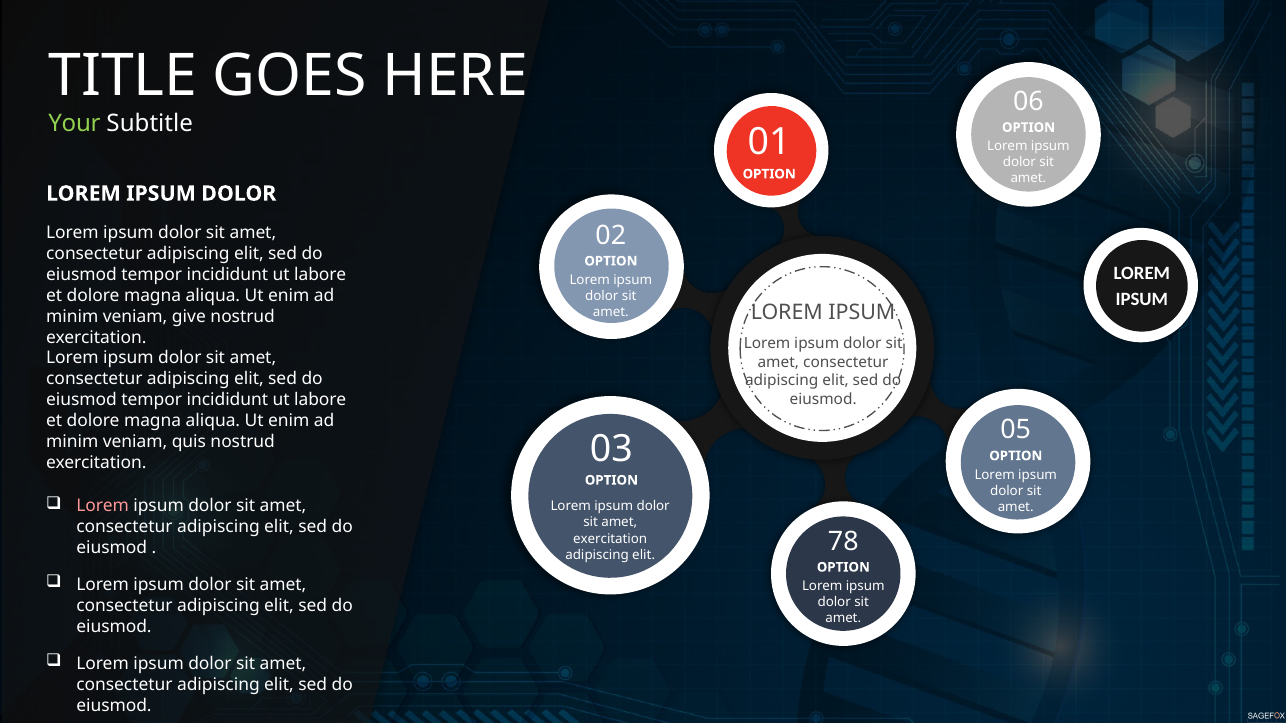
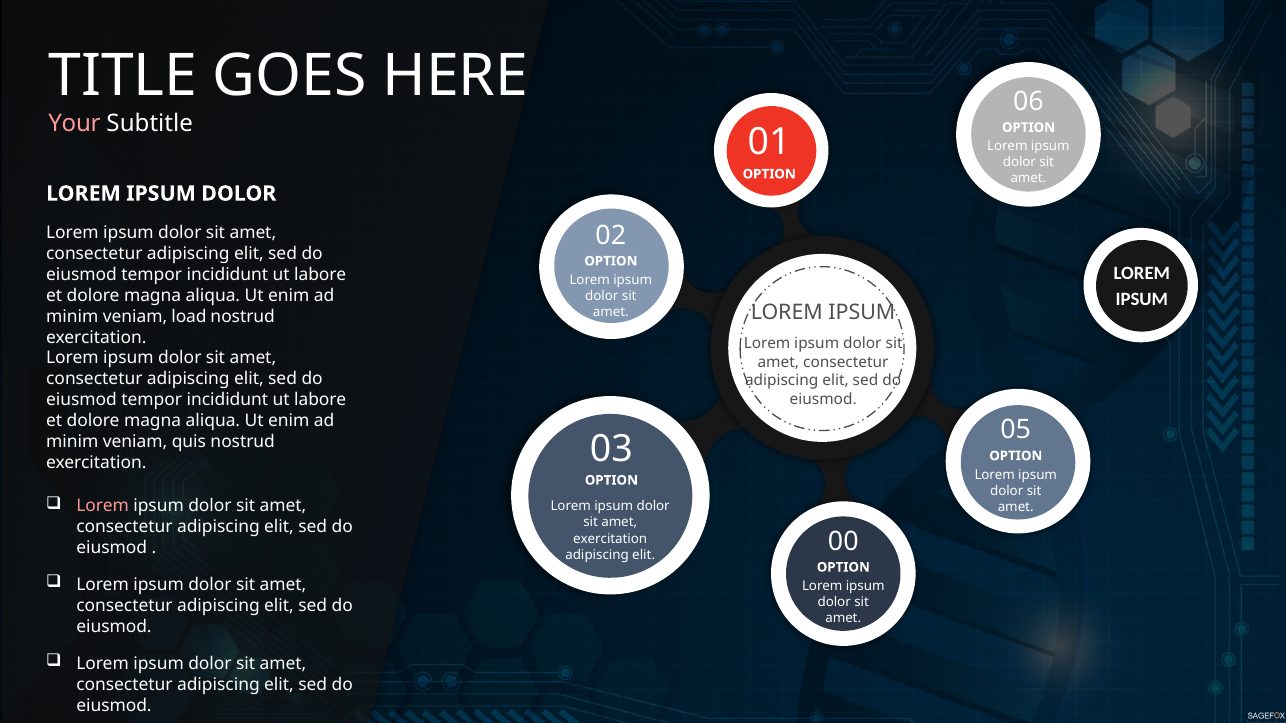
Your colour: light green -> pink (74, 124)
give: give -> load (189, 317)
78: 78 -> 00 (843, 542)
